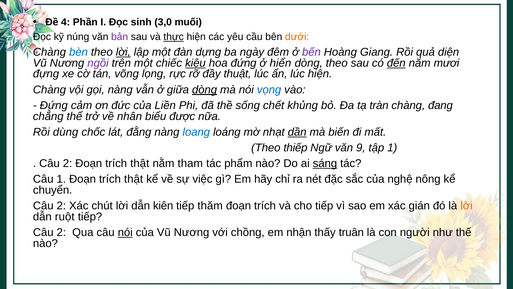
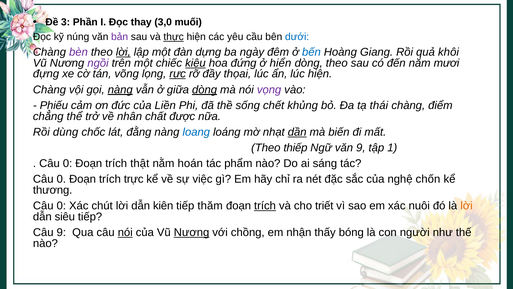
4: 4 -> 3 (66, 22)
sinh: sinh -> thay (141, 22)
dưới colour: orange -> blue (297, 37)
bèn colour: blue -> purple (78, 52)
bến colour: purple -> blue (311, 52)
diện: diện -> khôi (448, 52)
đến underline: present -> none (396, 63)
rực underline: none -> present (178, 74)
thuật: thuật -> thọai (237, 74)
nàng underline: none -> present (120, 90)
vọng colour: blue -> purple (269, 90)
Đứng: Đứng -> Phiếu (54, 105)
tràn: tràn -> thái (379, 105)
đang: đang -> điểm (440, 105)
biểu: biểu -> chất (156, 116)
2: 2 -> 0 (68, 163)
tham: tham -> hoán (190, 163)
sáng underline: present -> none (325, 163)
1: 1 -> 0 (61, 179)
thật: thật -> trực (134, 179)
nông: nông -> chốn (428, 179)
chuyển: chuyển -> thương (53, 190)
2: 2 -> 0 (61, 206)
trích underline: none -> present (265, 206)
cho tiếp: tiếp -> triết (324, 206)
gián: gián -> nuôi (419, 206)
ruột: ruột -> siêu (65, 216)
2: 2 -> 9 (61, 232)
Nương underline: none -> present (192, 232)
truân: truân -> bóng (351, 232)
